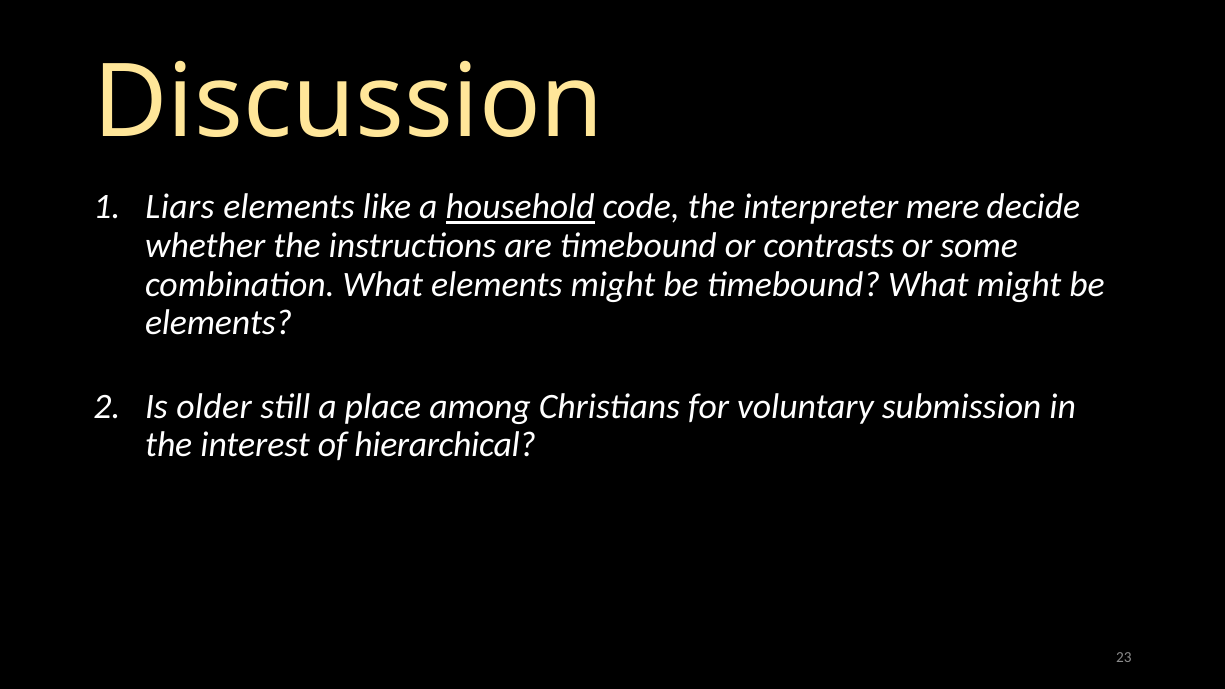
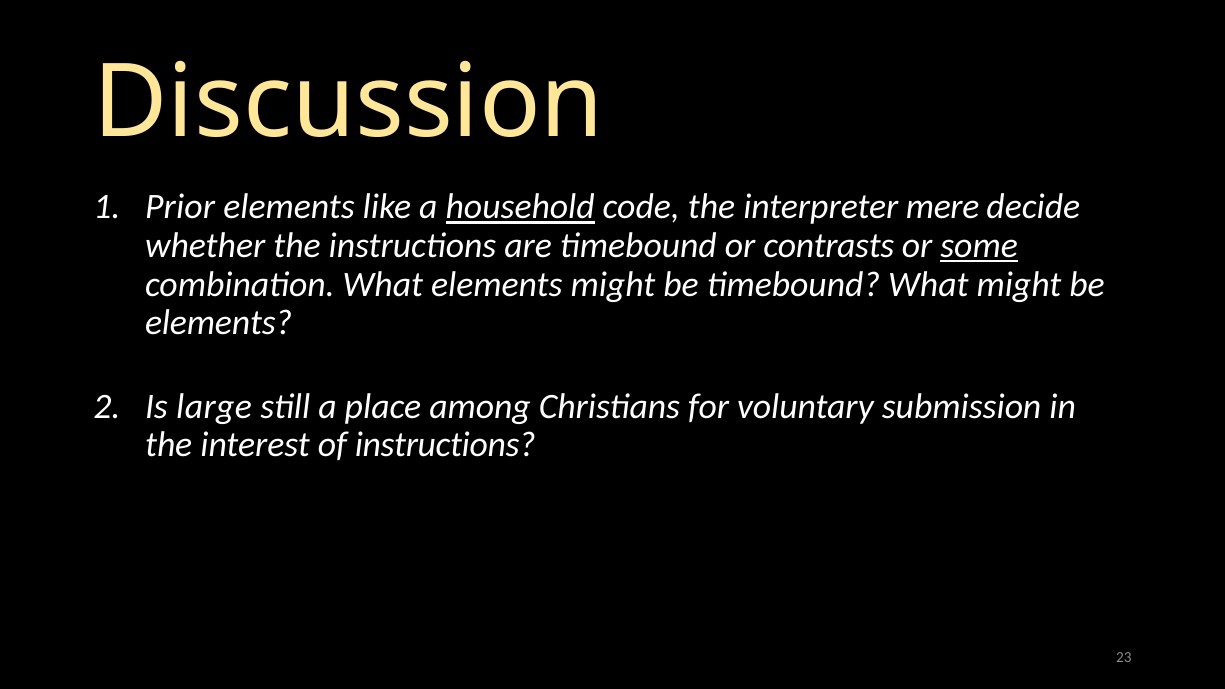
Liars: Liars -> Prior (180, 207)
some underline: none -> present (979, 246)
older: older -> large (214, 406)
of hierarchical: hierarchical -> instructions (445, 445)
